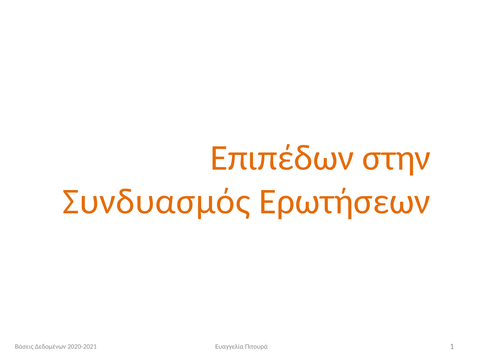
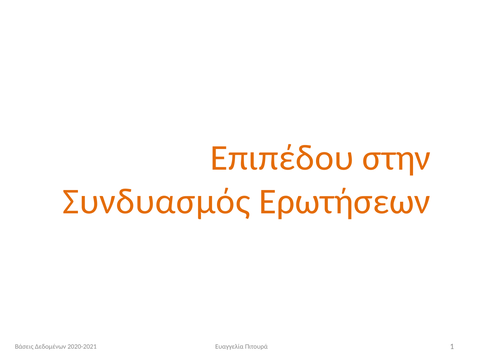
Επιπέδων: Επιπέδων -> Επιπέδου (282, 158)
